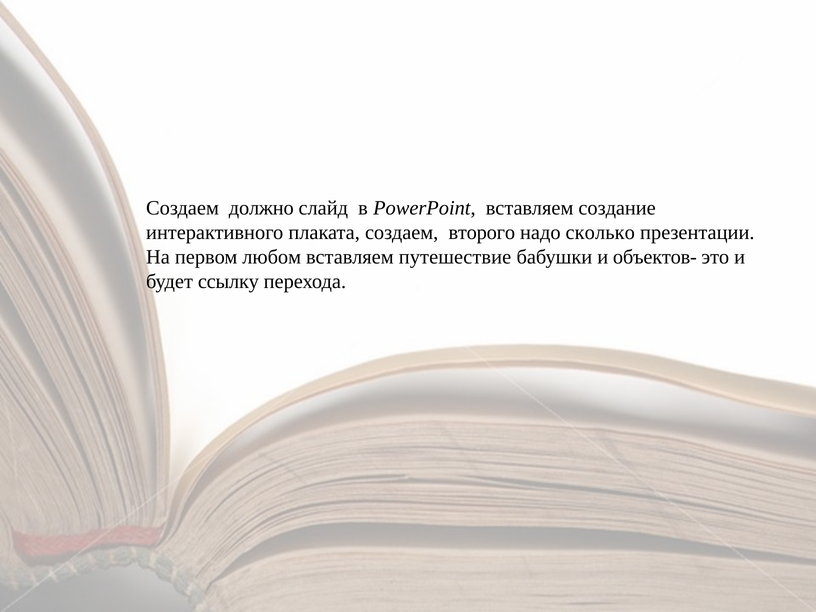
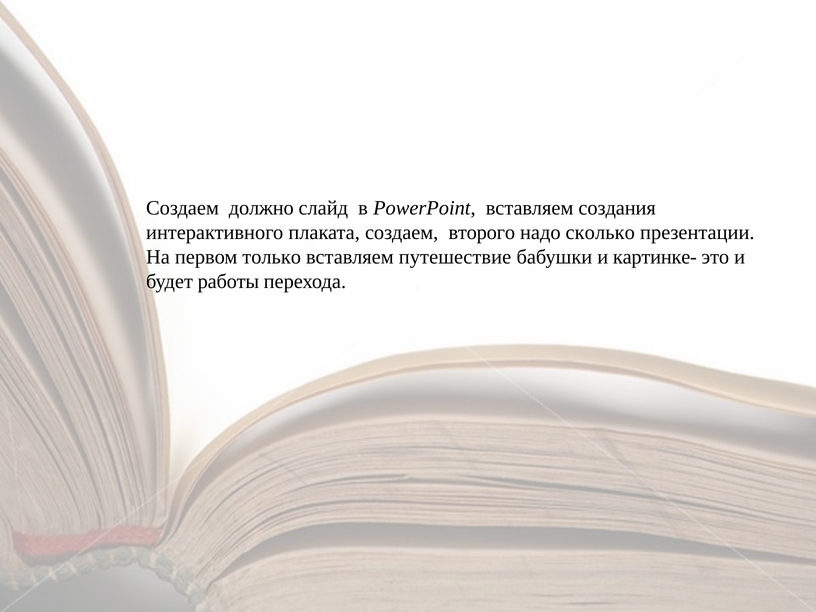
создание: создание -> создания (617, 208)
любом: любом -> только (272, 257)
объектов-: объектов- -> картинке- (655, 257)
ссылку: ссылку -> работы (228, 281)
